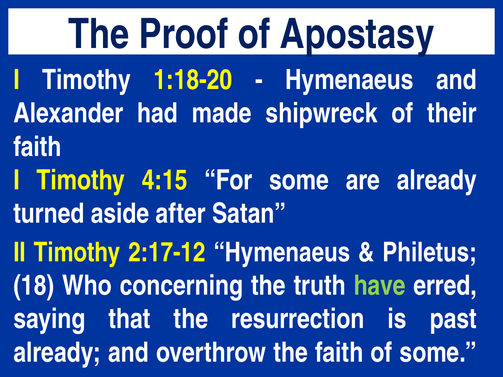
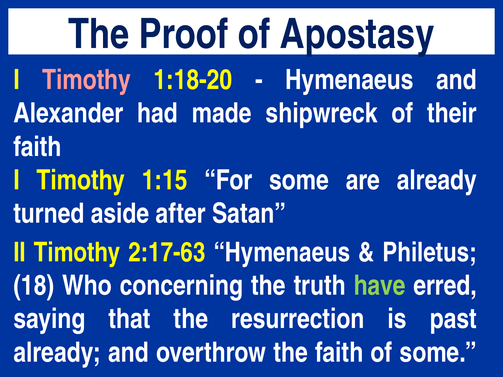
Timothy colour: white -> pink (87, 80)
4:15: 4:15 -> 1:15 (165, 180)
2:17-12: 2:17-12 -> 2:17-63 (167, 253)
